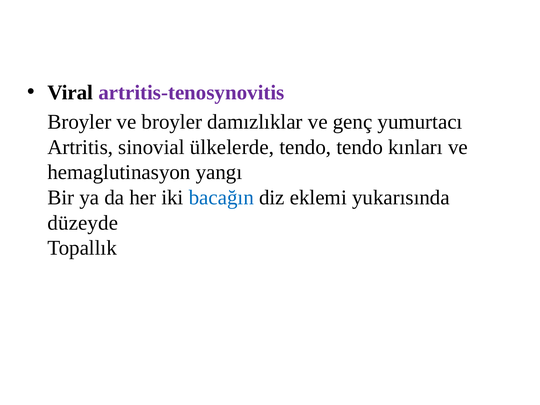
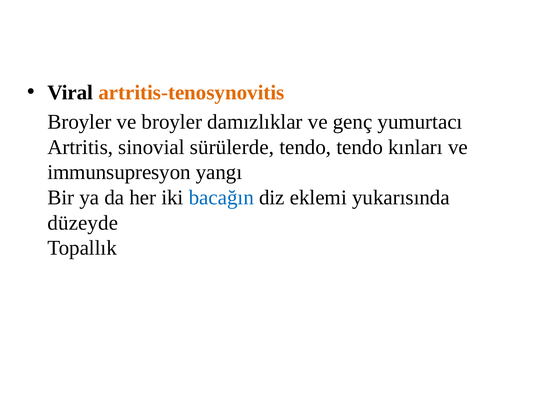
artritis-tenosynovitis colour: purple -> orange (191, 93)
ülkelerde: ülkelerde -> sürülerde (232, 147)
hemaglutinasyon: hemaglutinasyon -> immunsupresyon (119, 172)
